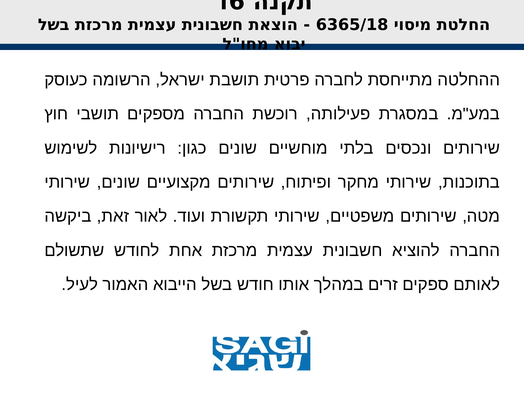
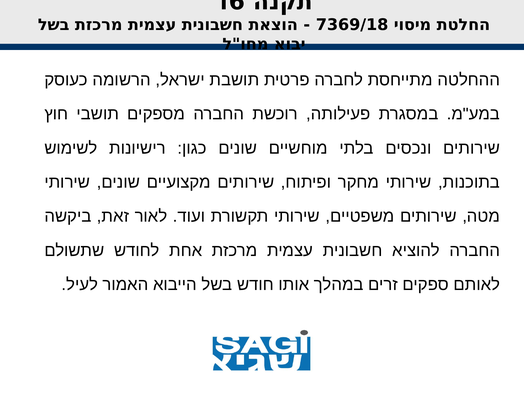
6365/18: 6365/18 -> 7369/18 (352, 25)
